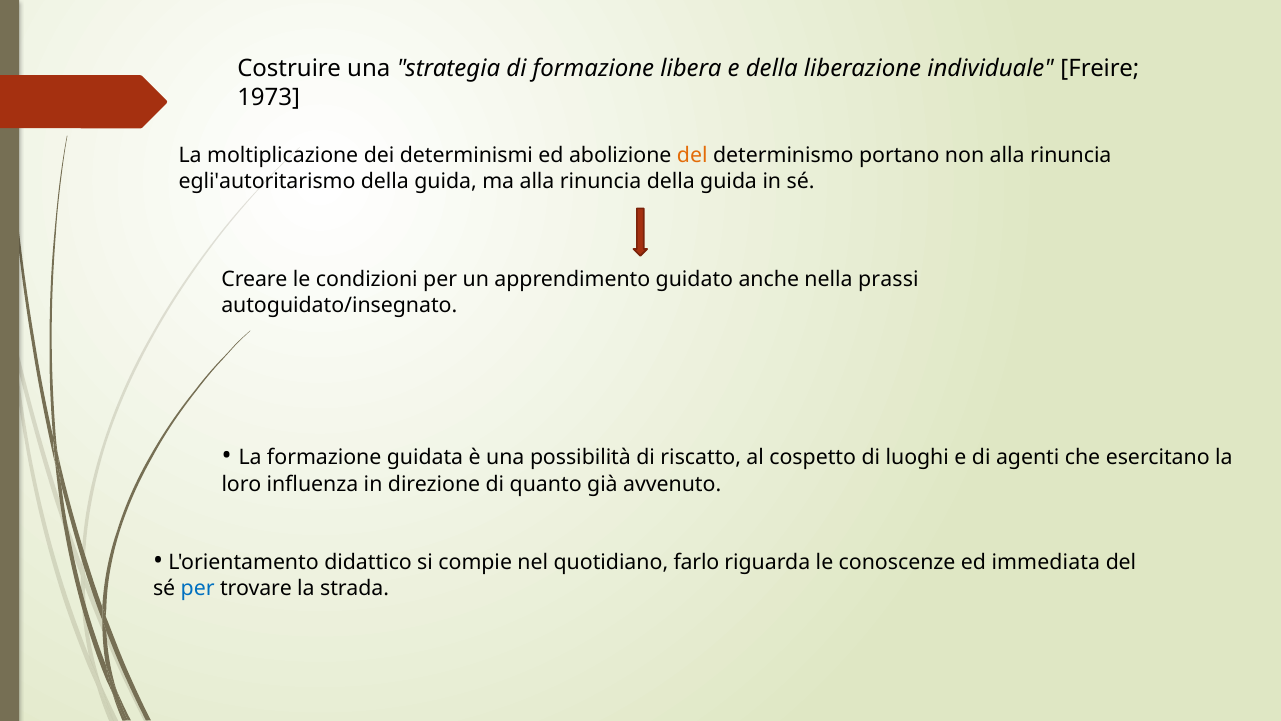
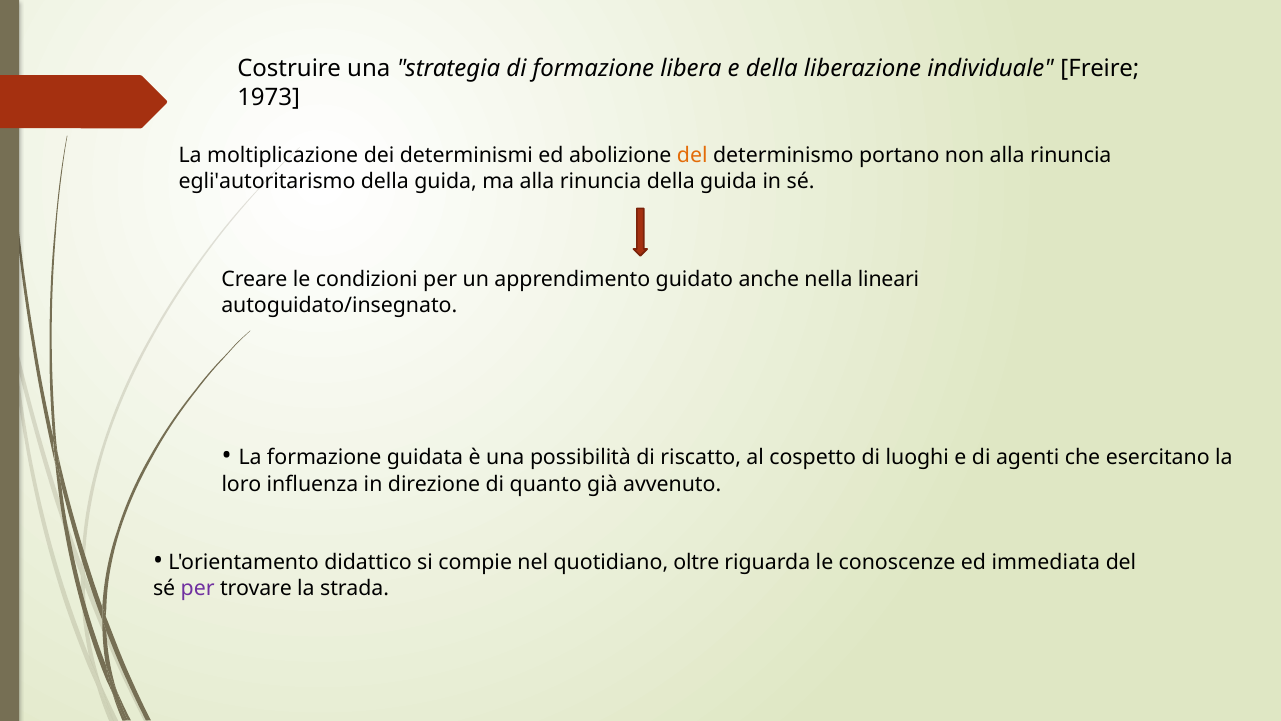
prassi: prassi -> lineari (889, 279)
farlo: farlo -> oltre (696, 562)
per colour: blue -> purple (198, 589)
